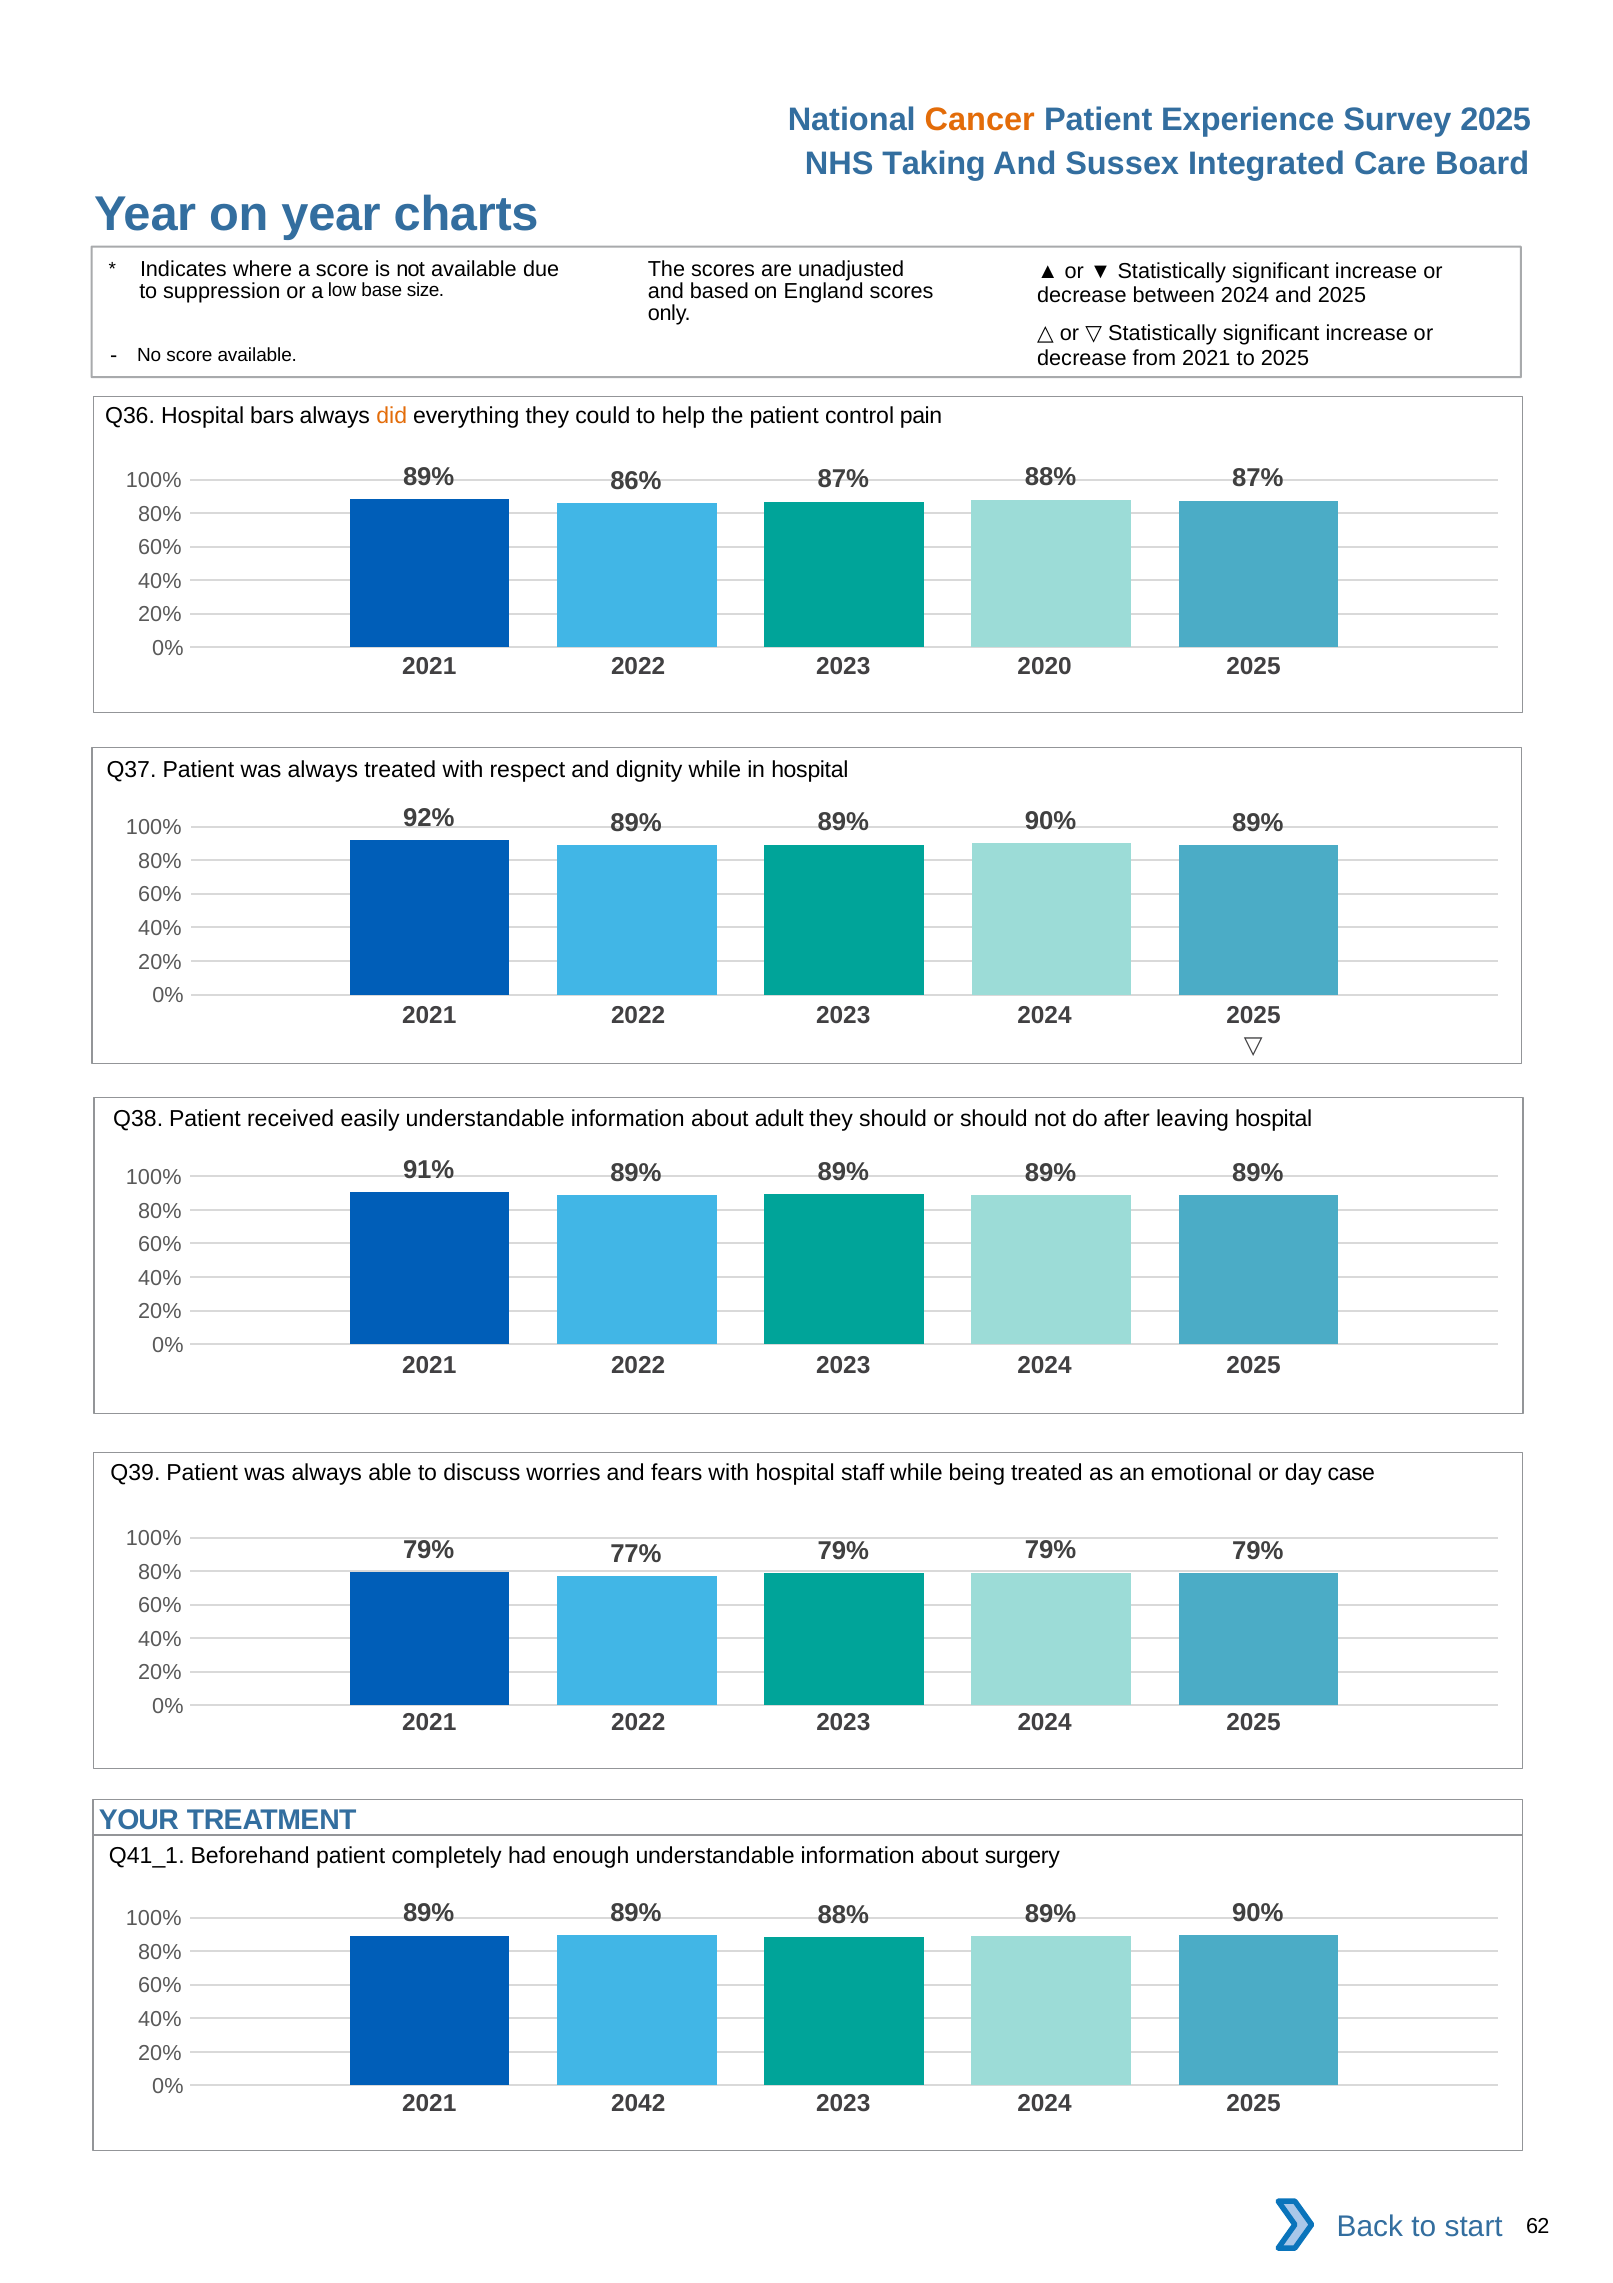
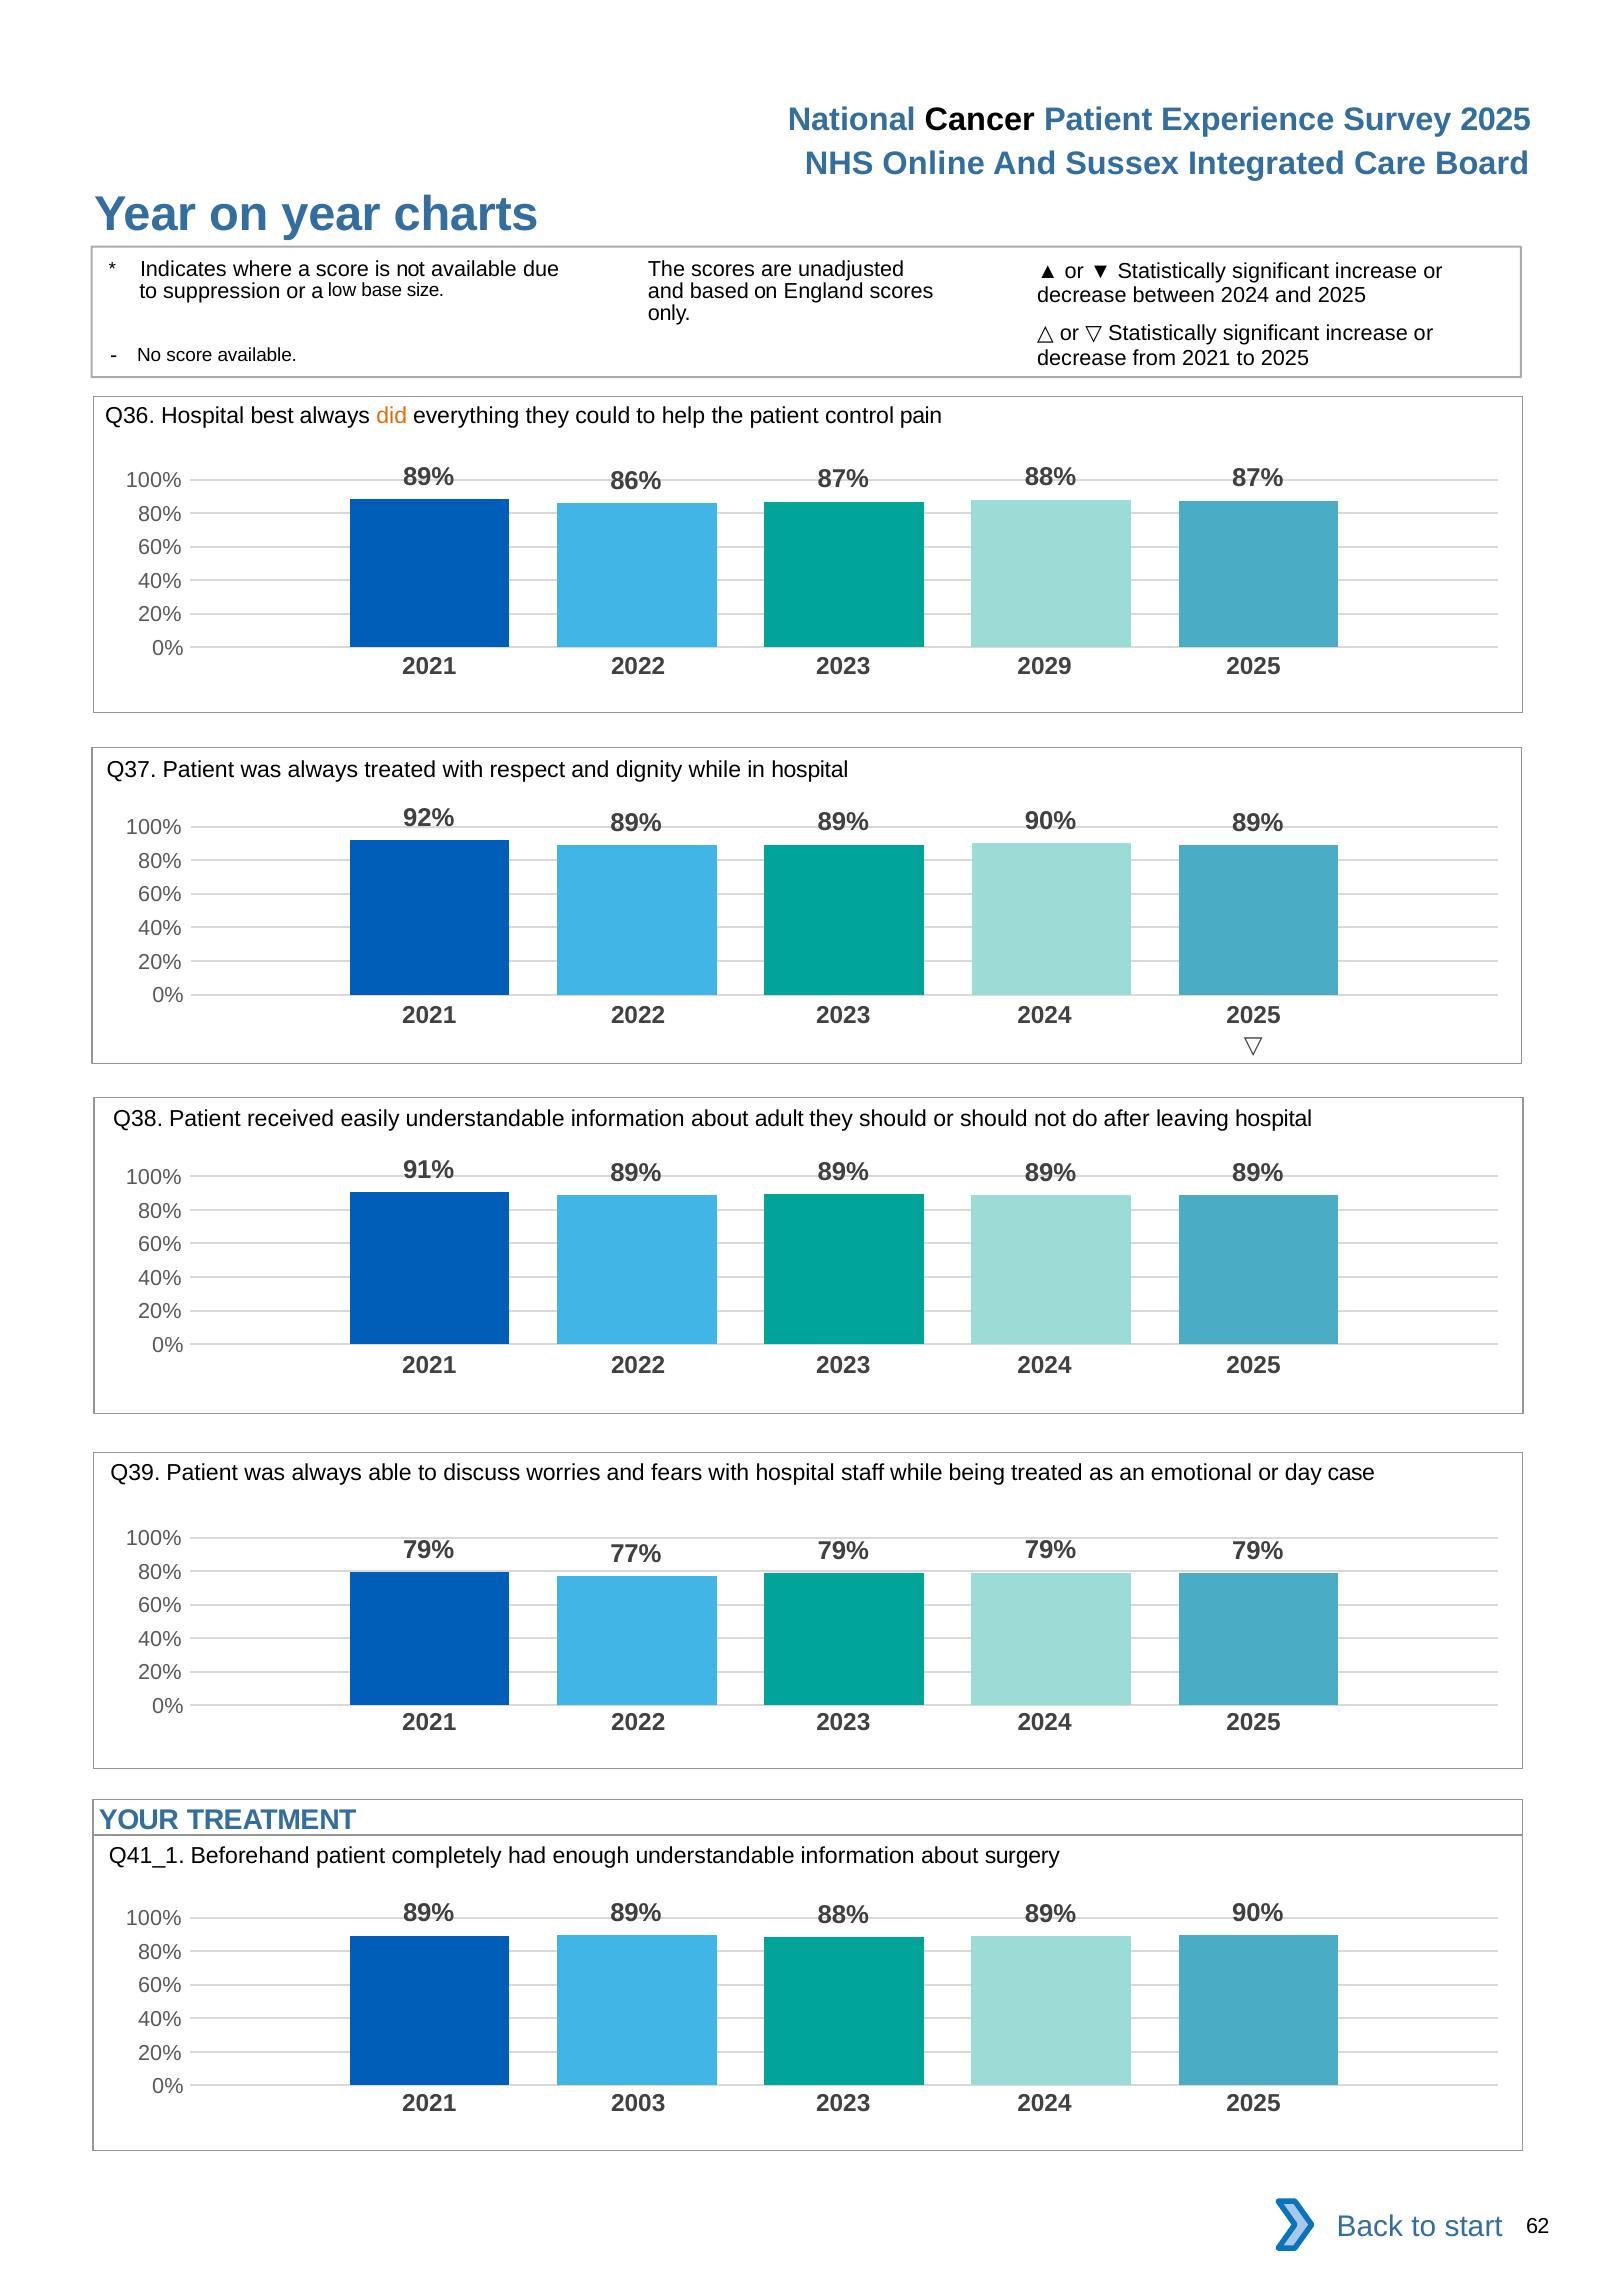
Cancer colour: orange -> black (980, 120)
Taking: Taking -> Online (934, 164)
bars: bars -> best (272, 416)
2020: 2020 -> 2029 (1045, 667)
2042: 2042 -> 2003 (638, 2104)
